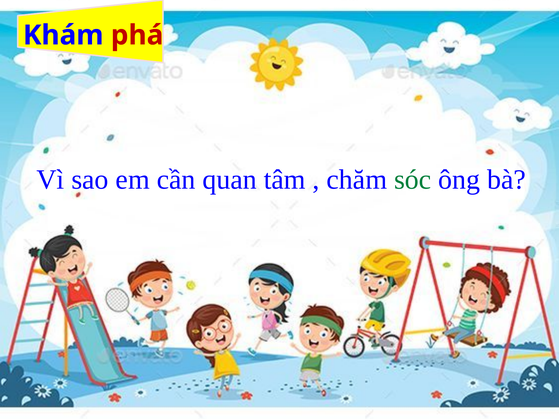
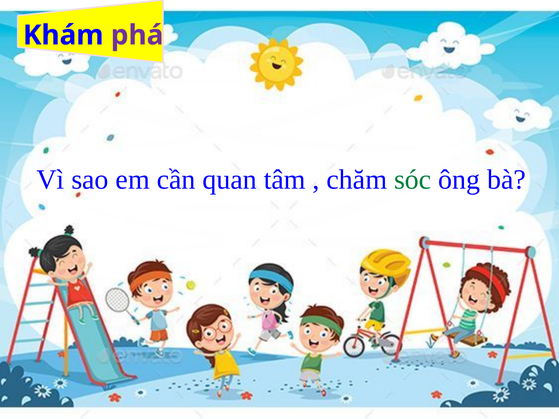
phá colour: red -> purple (137, 35)
